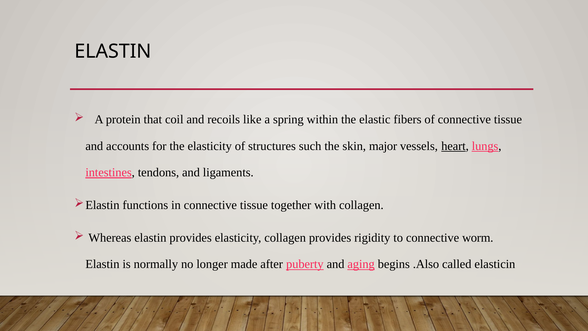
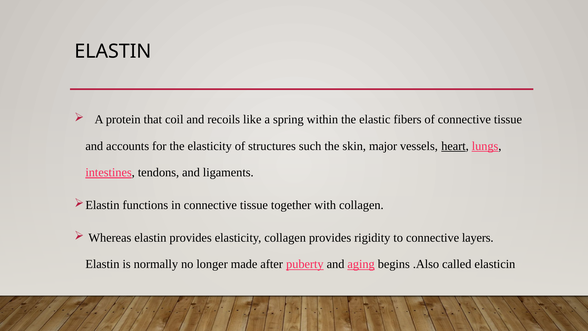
worm: worm -> layers (478, 237)
